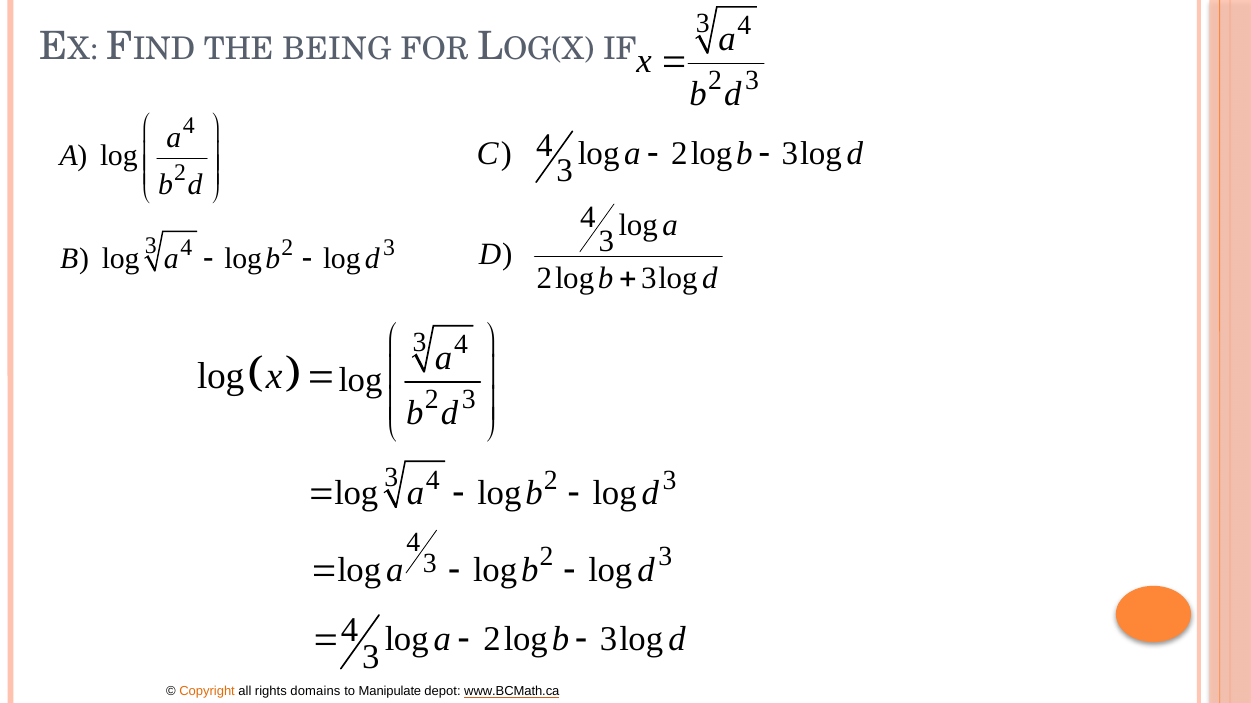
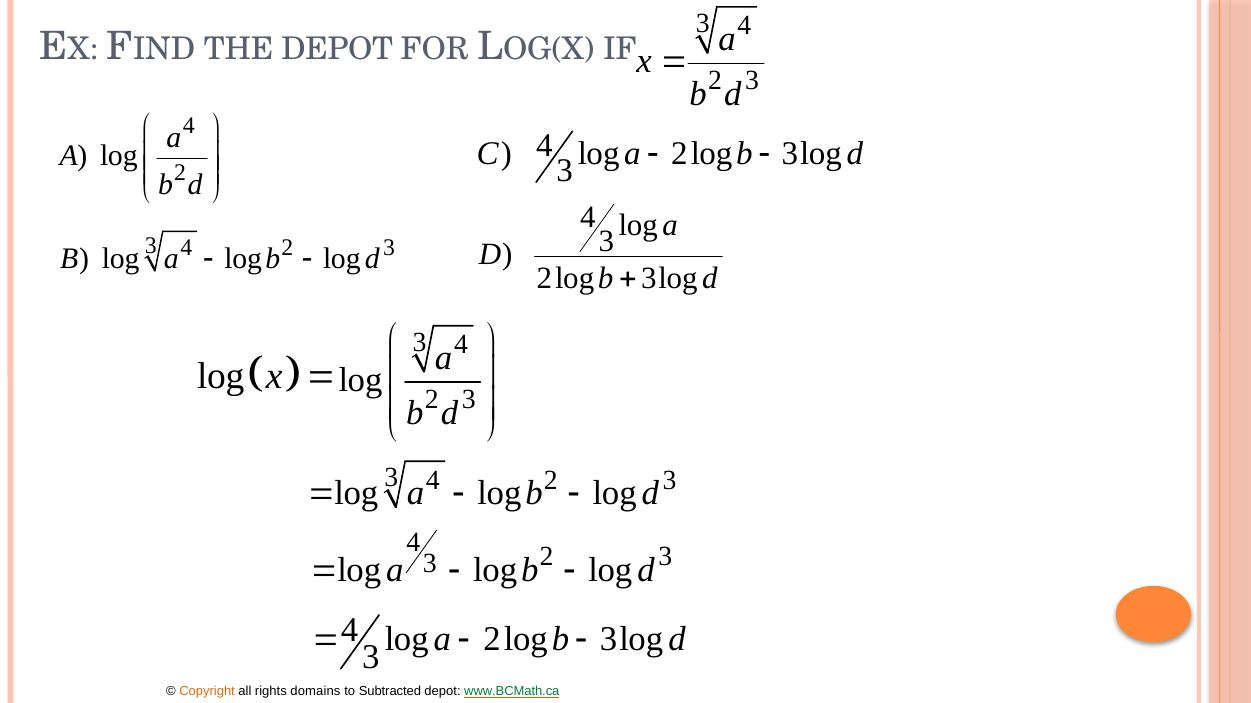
THE BEING: BEING -> DEPOT (337, 49)
Manipulate: Manipulate -> Subtracted (390, 692)
www.BCMath.ca colour: black -> green (512, 692)
